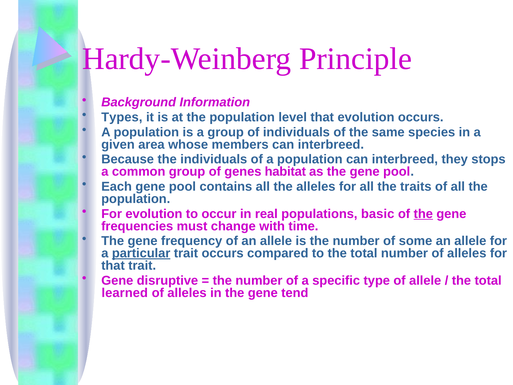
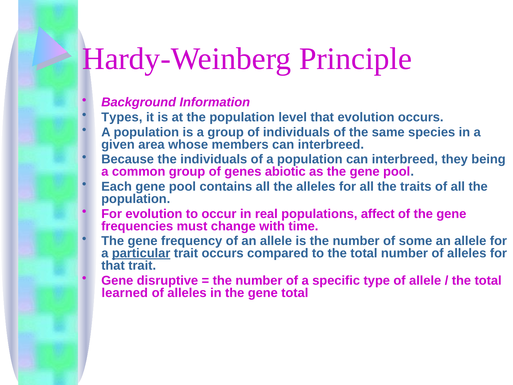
stops: stops -> being (489, 159)
habitat: habitat -> abiotic (285, 172)
basic: basic -> affect (378, 214)
the underline: present -> none (423, 214)
gene tend: tend -> total (295, 293)
